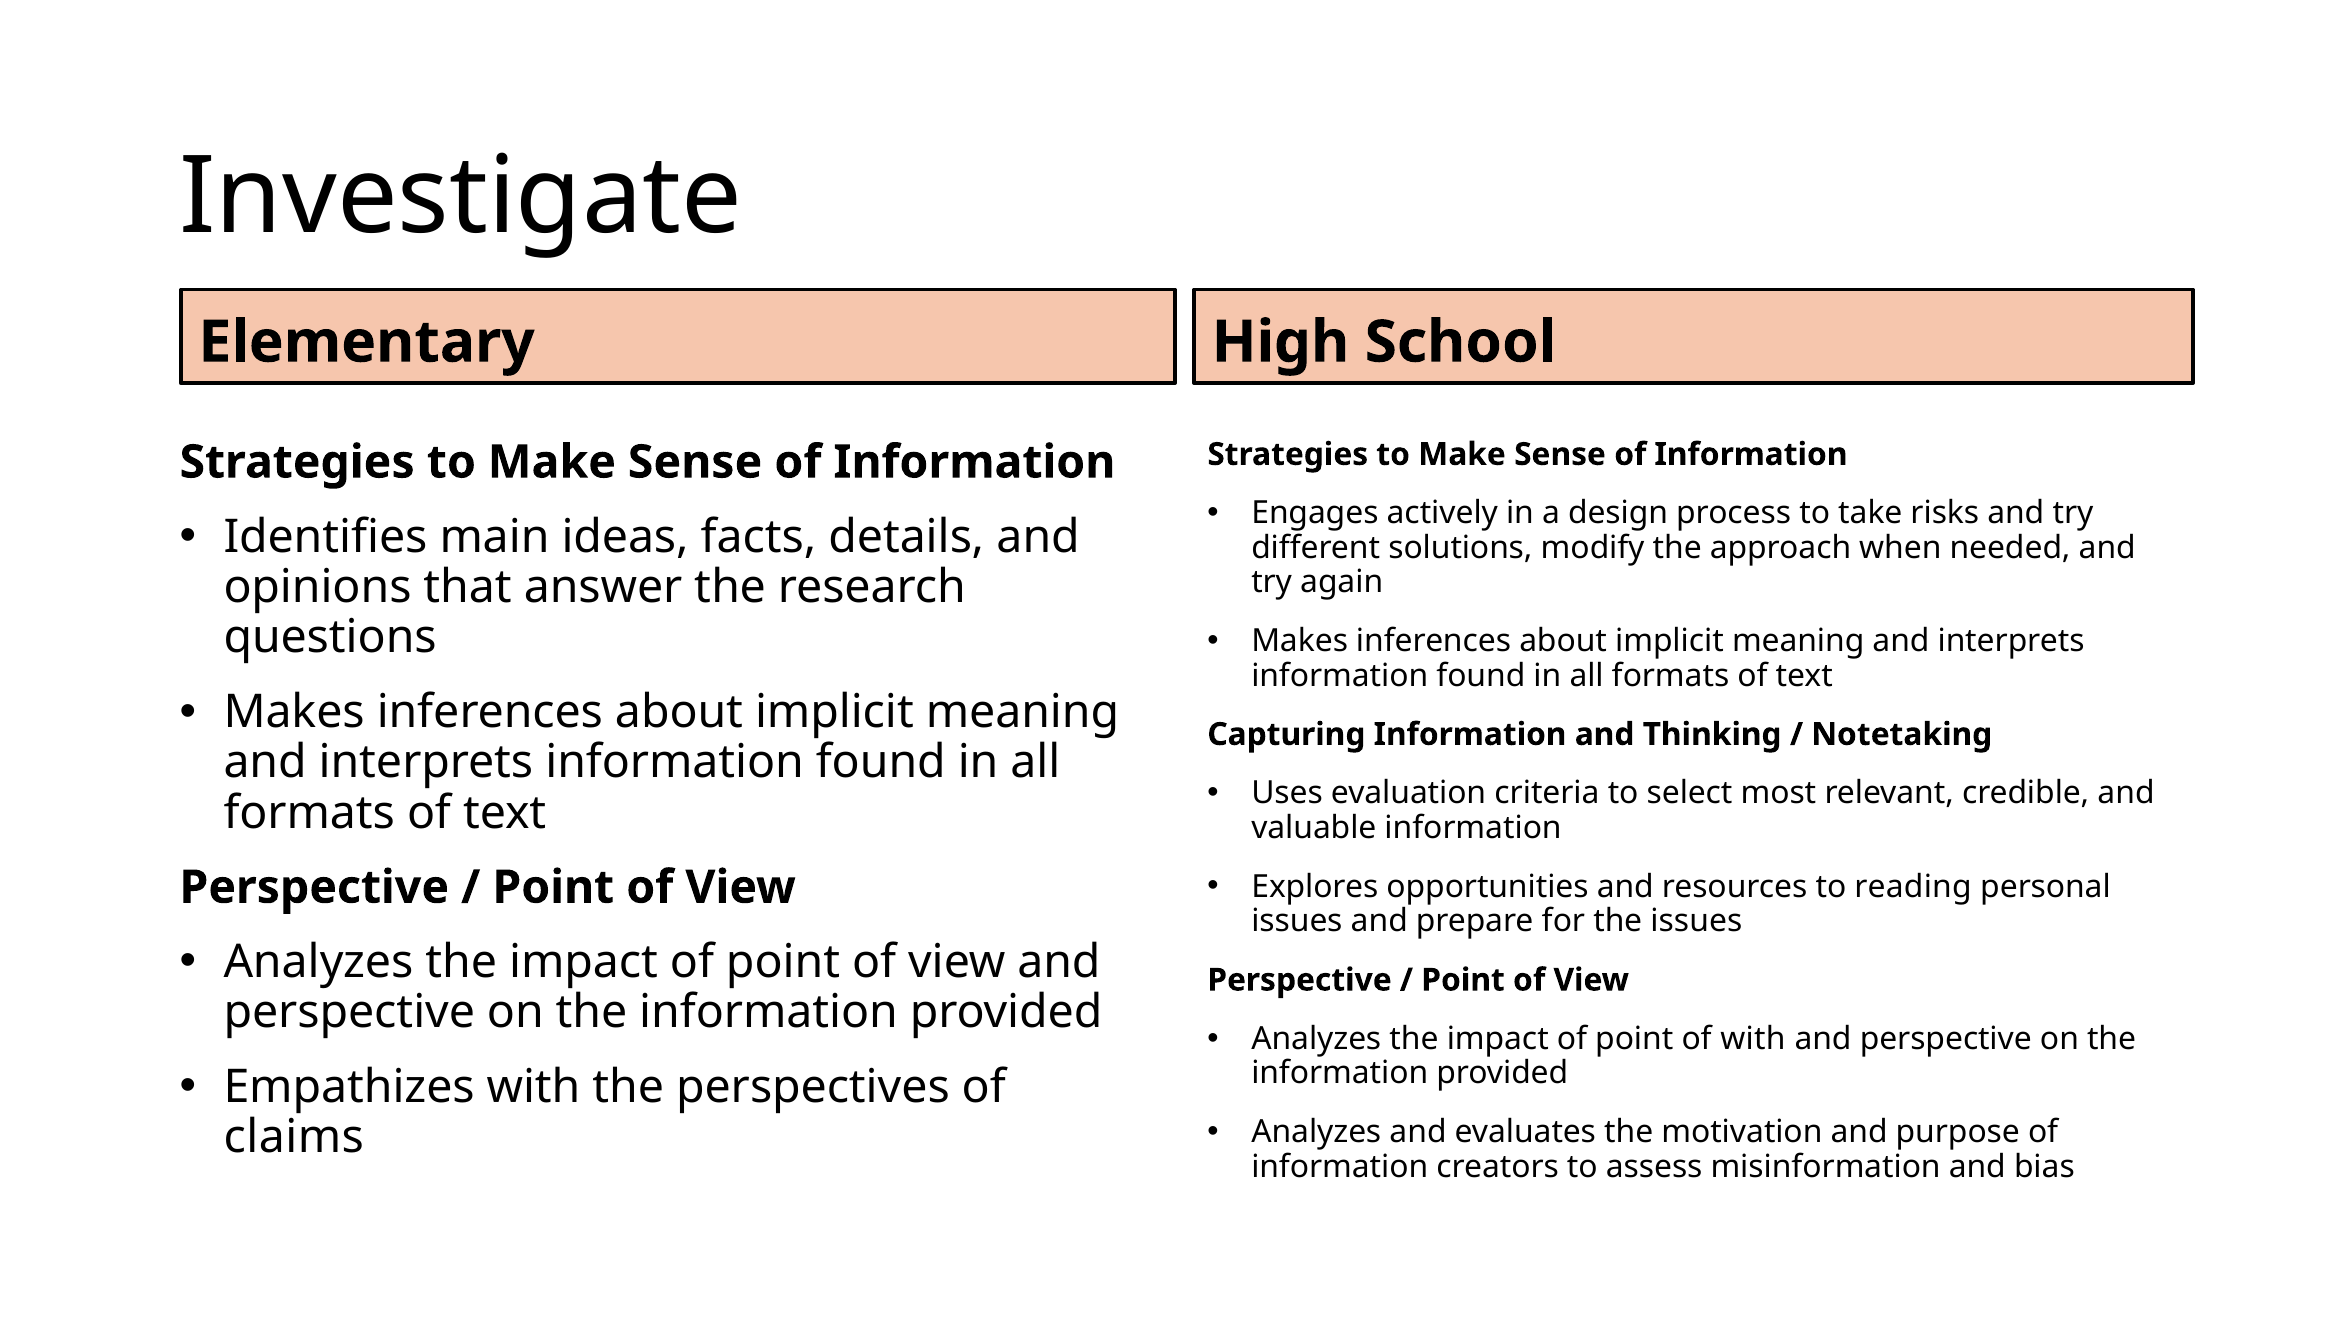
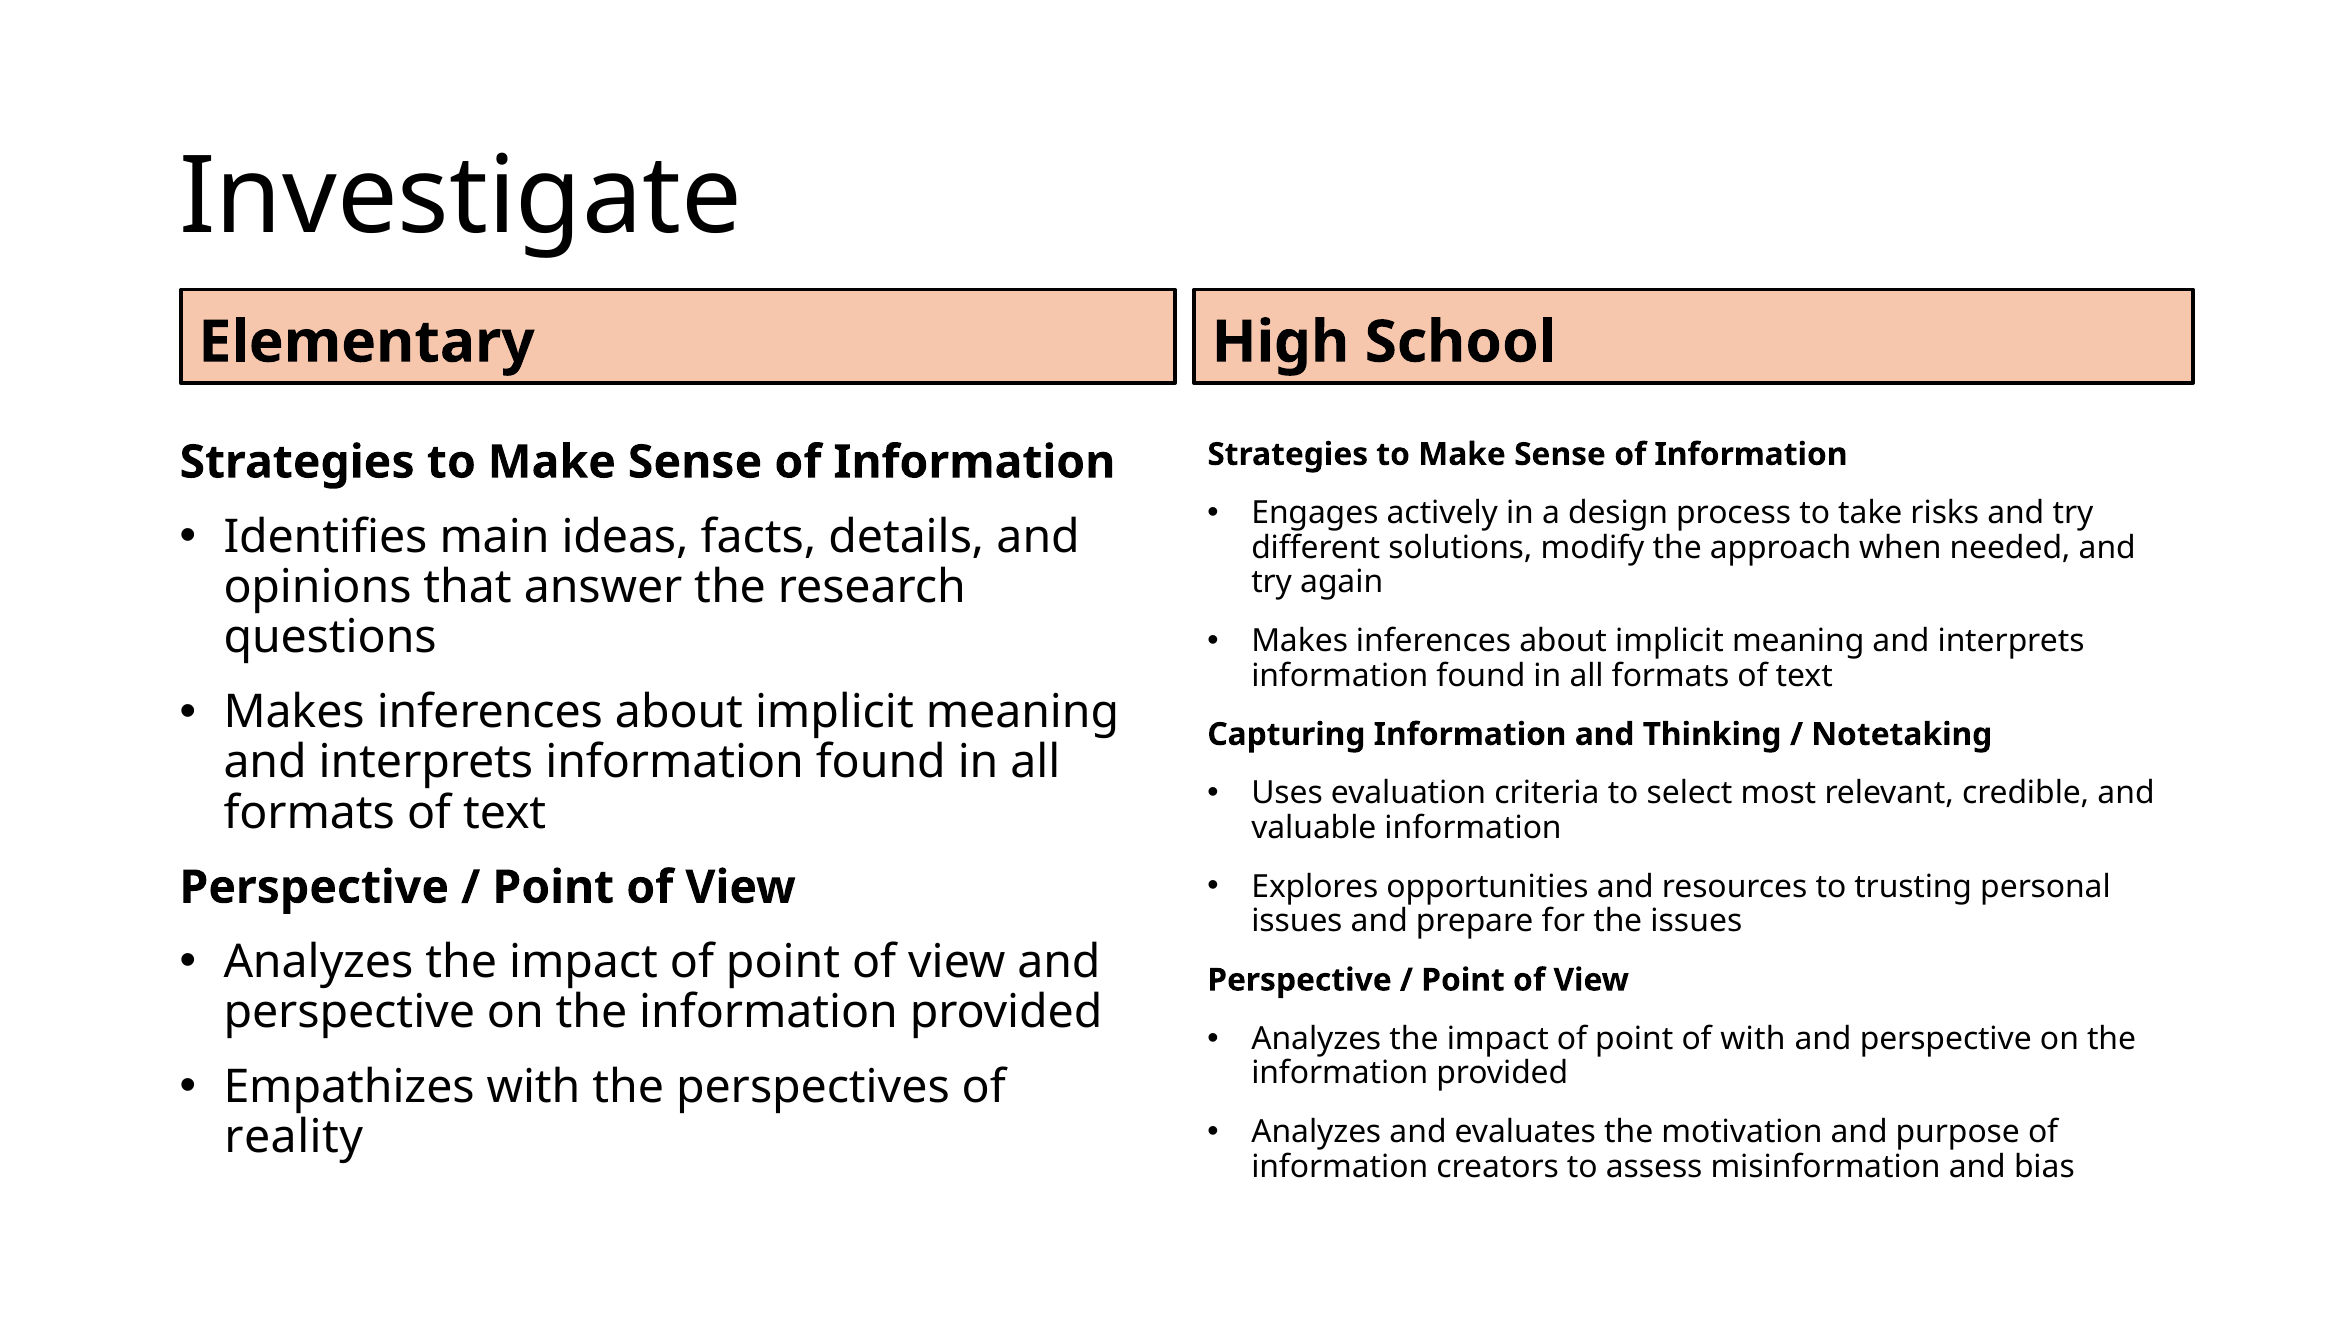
reading: reading -> trusting (1913, 887)
claims: claims -> reality (294, 1137)
